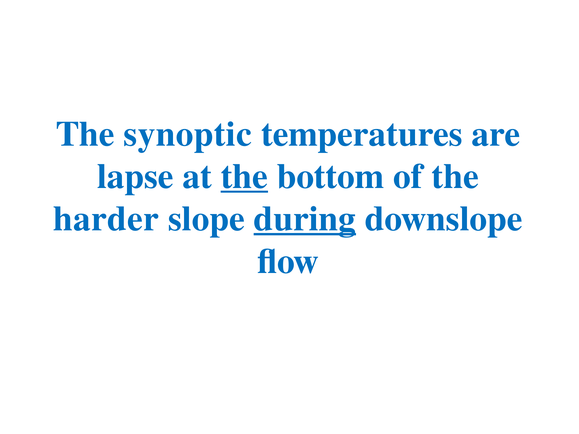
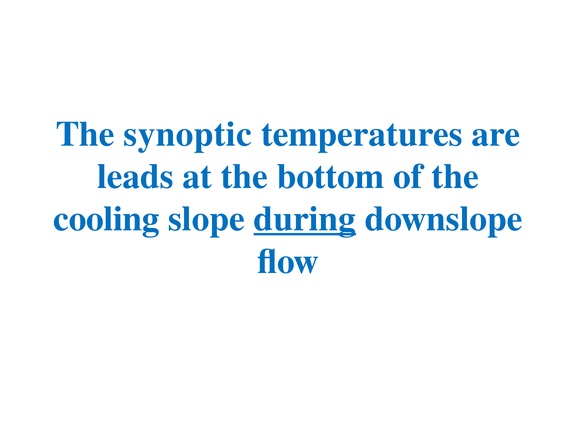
lapse: lapse -> leads (135, 177)
the underline: present -> none (244, 177)
harder: harder -> cooling (106, 219)
